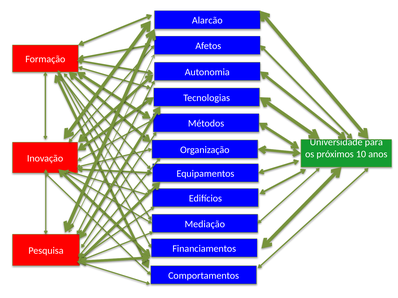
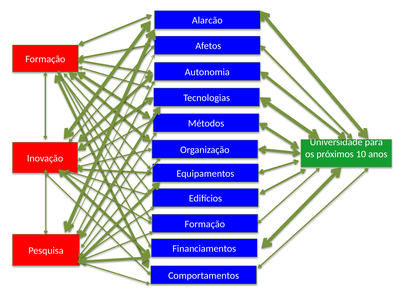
Mediação: Mediação -> Formação (205, 224)
